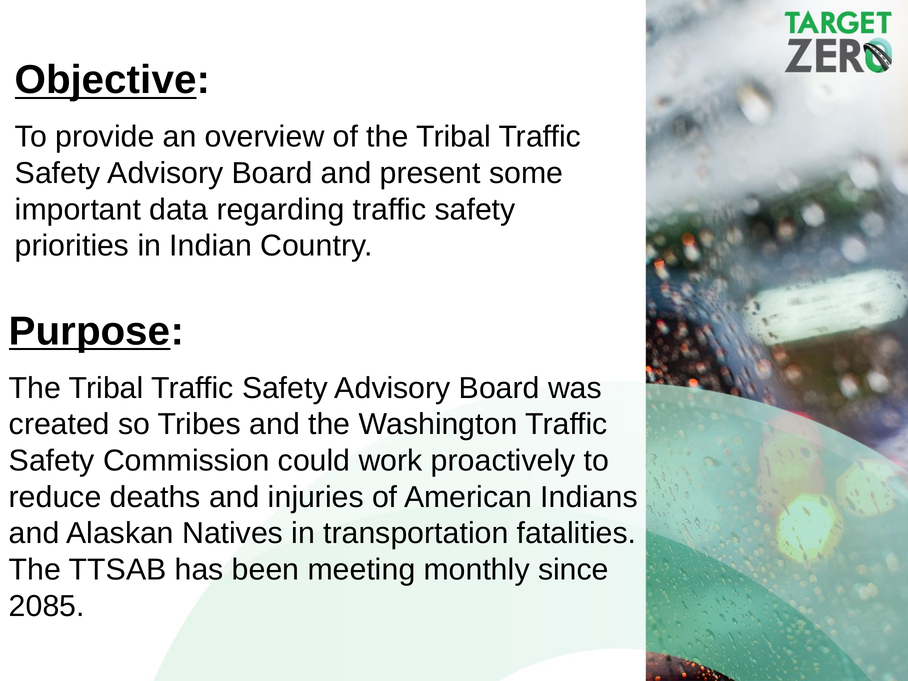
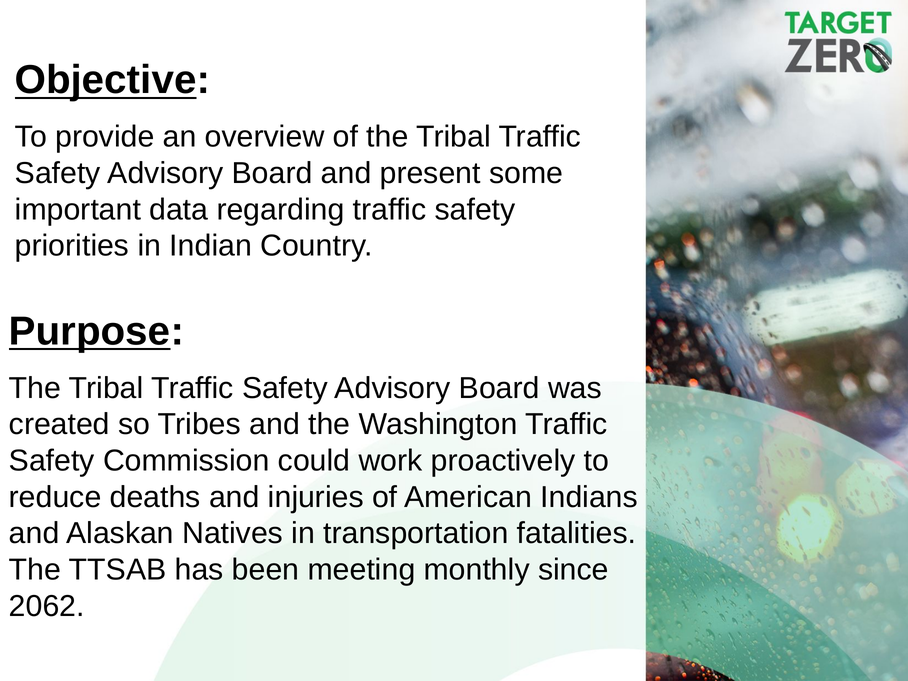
2085: 2085 -> 2062 (47, 606)
